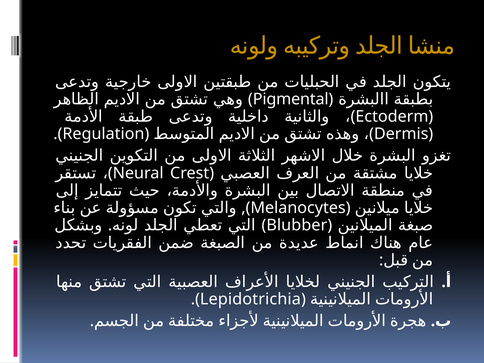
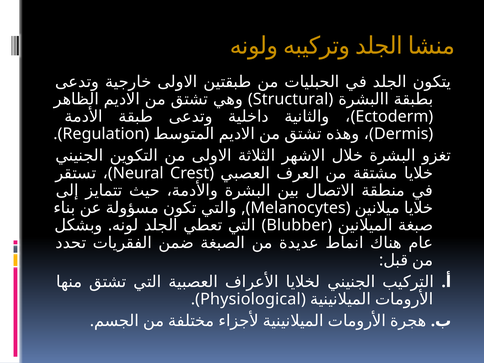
Pigmental: Pigmental -> Structural (291, 99)
Lepidotrichia: Lepidotrichia -> Physiological (250, 299)
